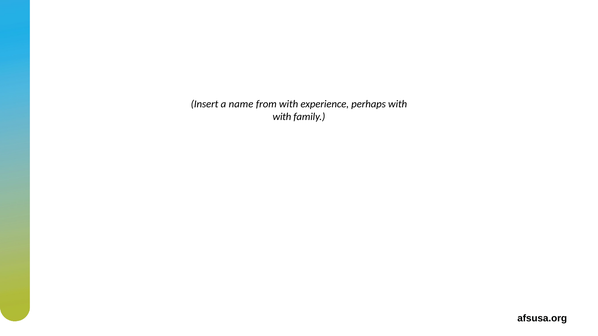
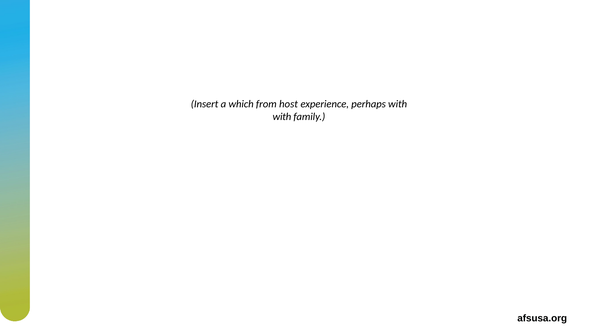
name: name -> which (241, 104)
from with: with -> host (289, 104)
